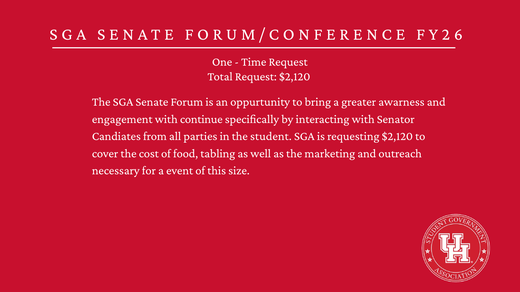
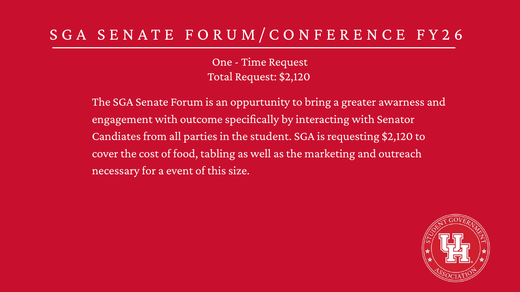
continue: continue -> outcome (201, 119)
